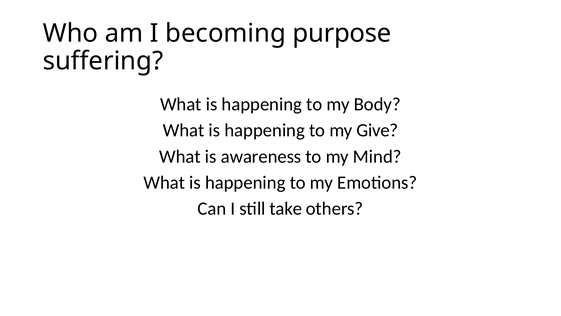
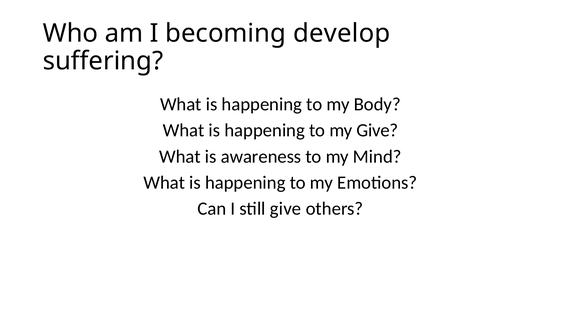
purpose: purpose -> develop (342, 33)
still take: take -> give (286, 208)
